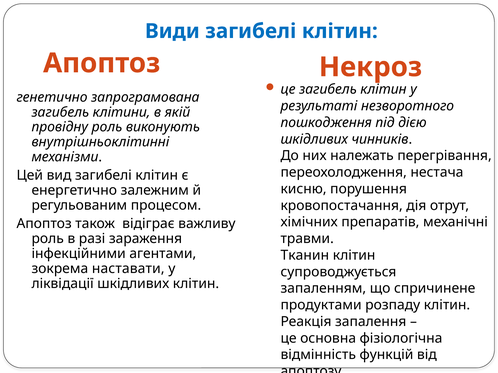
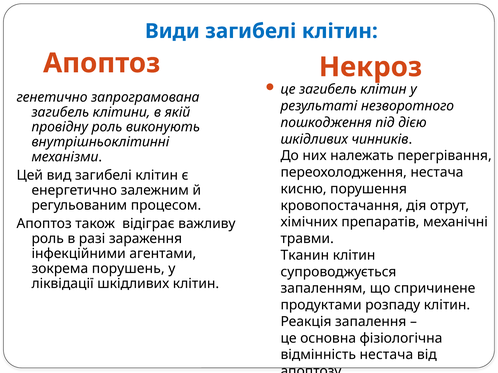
наставати: наставати -> порушень (128, 269)
відмінність функцій: функцій -> нестача (386, 355)
